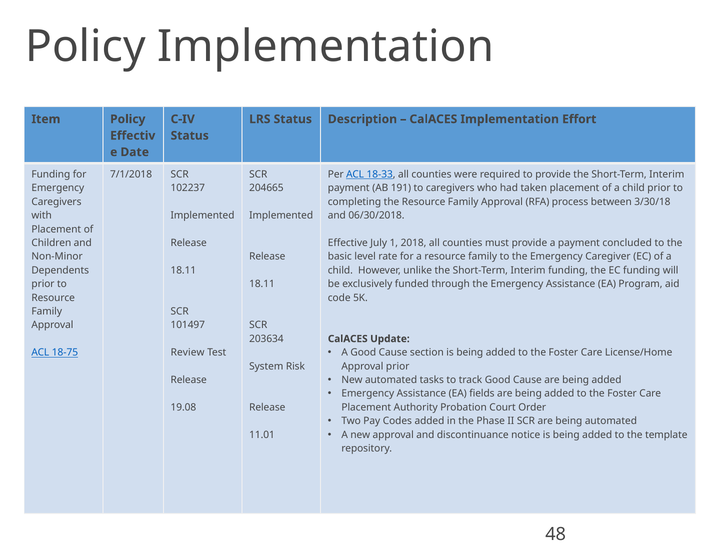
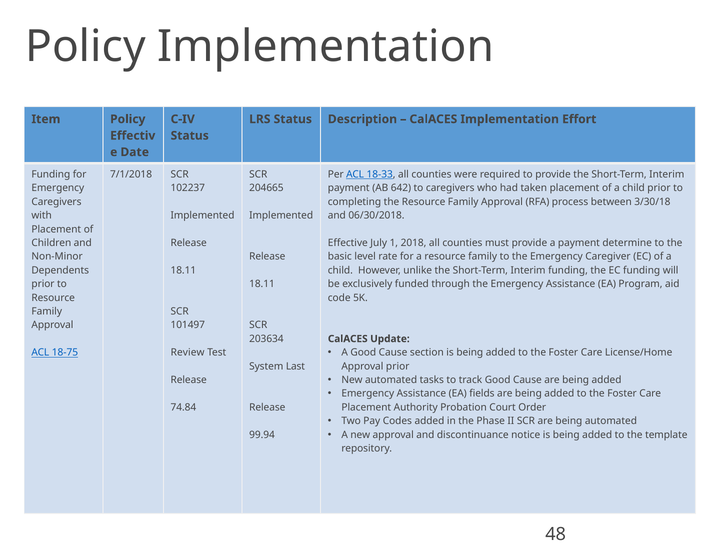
191: 191 -> 642 (401, 188)
concluded: concluded -> determine (627, 243)
Risk: Risk -> Last (295, 366)
19.08: 19.08 -> 74.84 (183, 407)
11.01: 11.01 -> 99.94 (262, 434)
